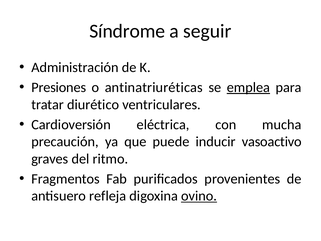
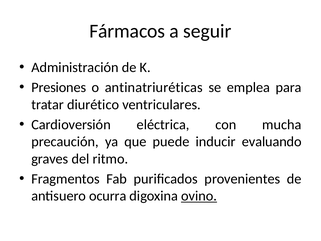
Síndrome: Síndrome -> Fármacos (127, 31)
emplea underline: present -> none (248, 87)
vasoactivo: vasoactivo -> evaluando (272, 142)
refleja: refleja -> ocurra (108, 196)
